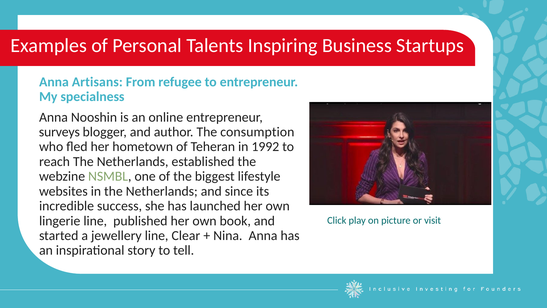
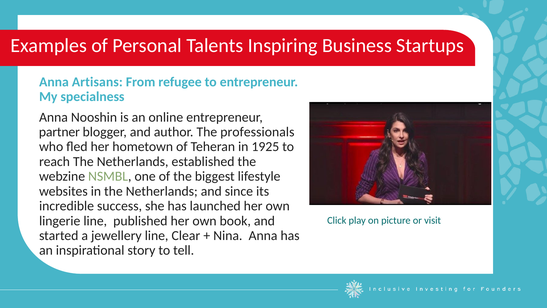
surveys: surveys -> partner (59, 132)
consumption: consumption -> professionals (257, 132)
1992: 1992 -> 1925 (265, 147)
